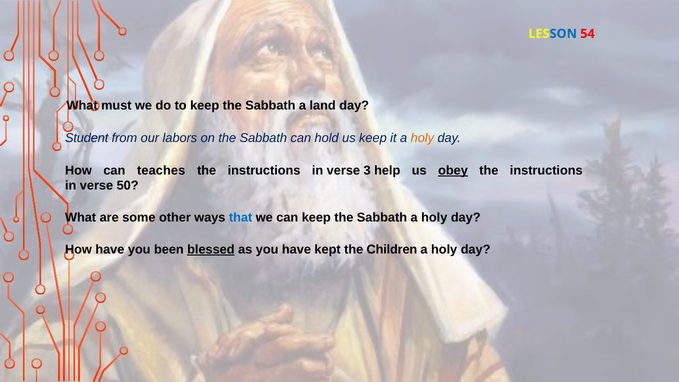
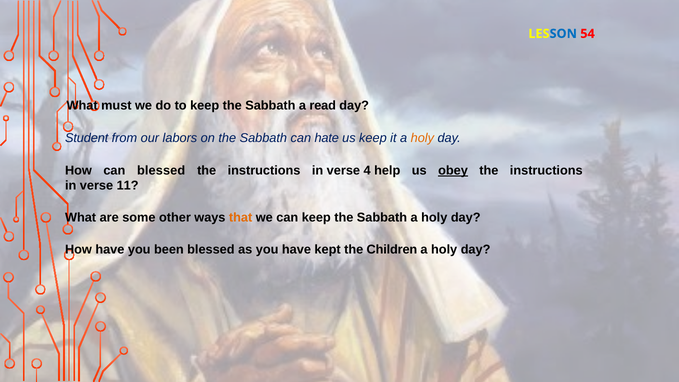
land: land -> read (323, 106)
hold: hold -> hate (327, 138)
can teaches: teaches -> blessed (161, 170)
3: 3 -> 4 (367, 170)
50: 50 -> 11 (128, 186)
that colour: blue -> orange (241, 218)
blessed underline: present -> none (211, 250)
